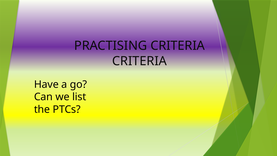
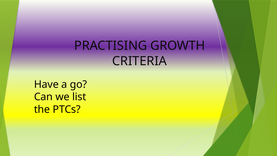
PRACTISING CRITERIA: CRITERIA -> GROWTH (178, 46)
